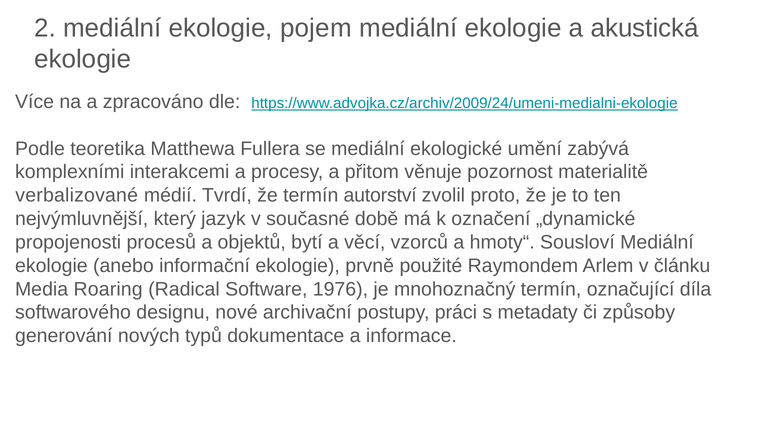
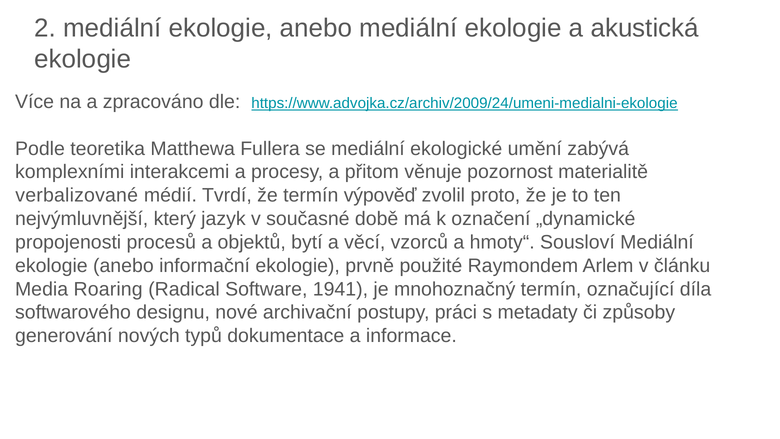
2 mediální ekologie pojem: pojem -> anebo (316, 28)
autorství: autorství -> výpověď (380, 195)
1976: 1976 -> 1941 (340, 289)
